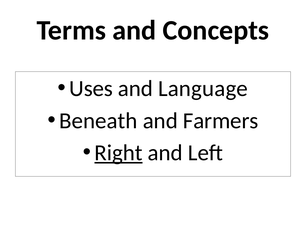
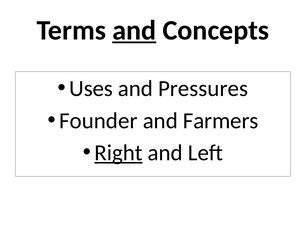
and underline: none -> present (134, 30)
Language: Language -> Pressures (203, 88)
Beneath: Beneath -> Founder (98, 120)
